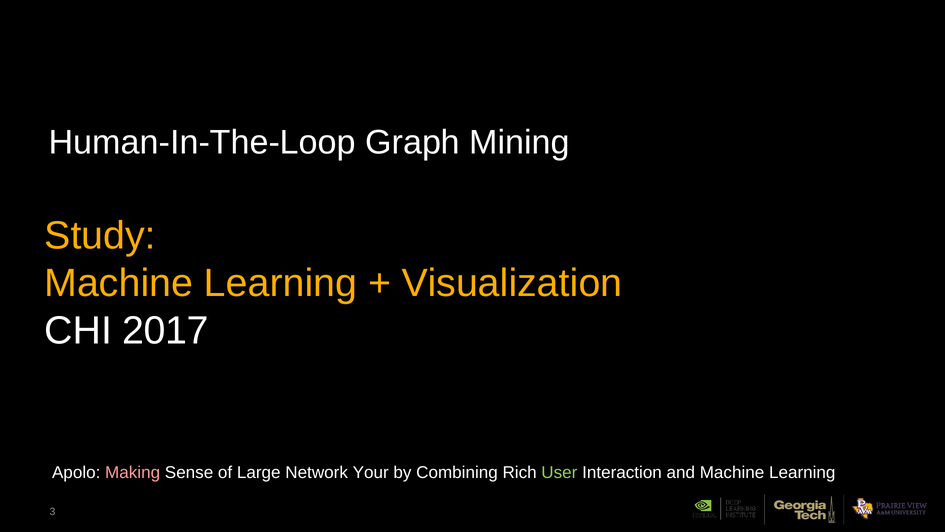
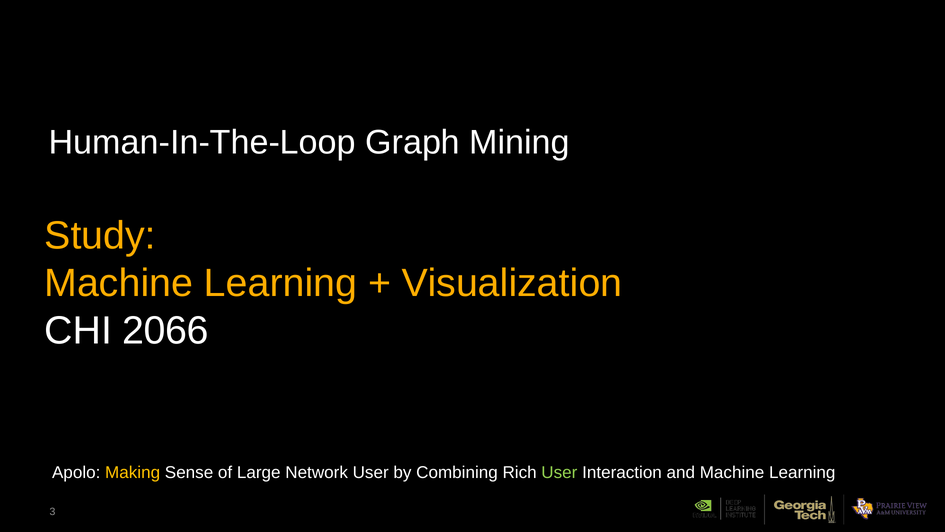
2017: 2017 -> 2066 (165, 330)
Making colour: pink -> yellow (133, 472)
Network Your: Your -> User (371, 472)
